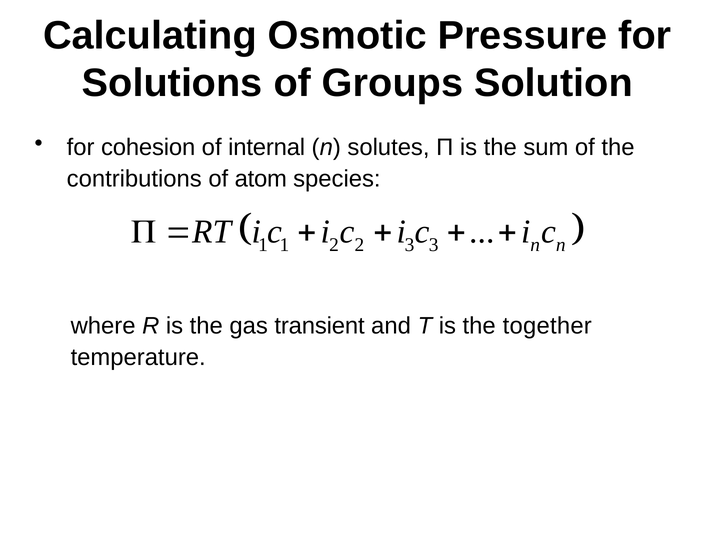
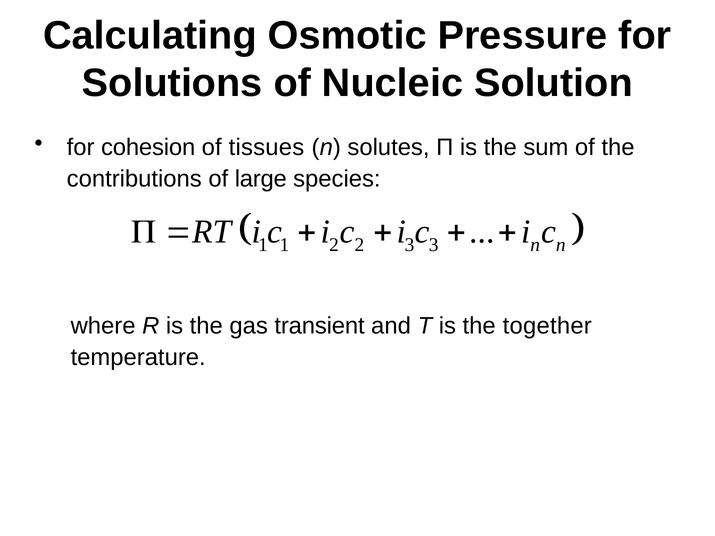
Groups: Groups -> Nucleic (393, 83)
internal: internal -> tissues (266, 147)
atom: atom -> large (261, 179)
